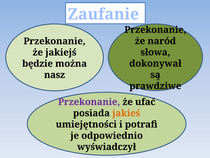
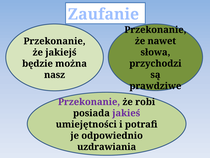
naród: naród -> nawet (162, 41)
dokonywał: dokonywał -> przychodzi (155, 63)
ufać: ufać -> robi (145, 102)
jakieś colour: orange -> purple (126, 113)
wyświadczył: wyświadczył -> uzdrawiania (107, 146)
